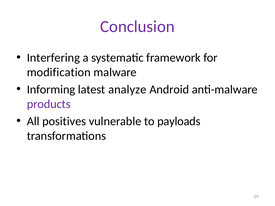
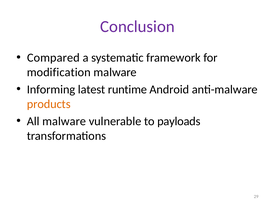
Interfering: Interfering -> Compared (53, 58)
analyze: analyze -> runtime (127, 90)
products colour: purple -> orange (49, 104)
All positives: positives -> malware (64, 121)
